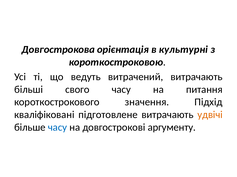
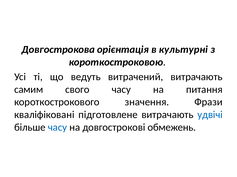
більші: більші -> самим (29, 90)
Підхід: Підхід -> Фрази (208, 102)
удвічі colour: orange -> blue (210, 115)
аргументу: аргументу -> обмежень (172, 128)
